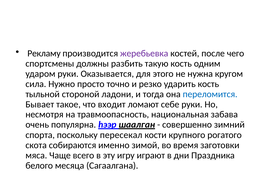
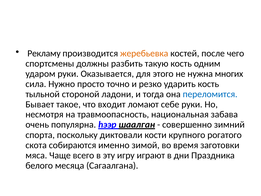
жеребьевка colour: purple -> orange (144, 53)
кругом: кругом -> многих (229, 74)
пересекал: пересекал -> диктовали (121, 135)
